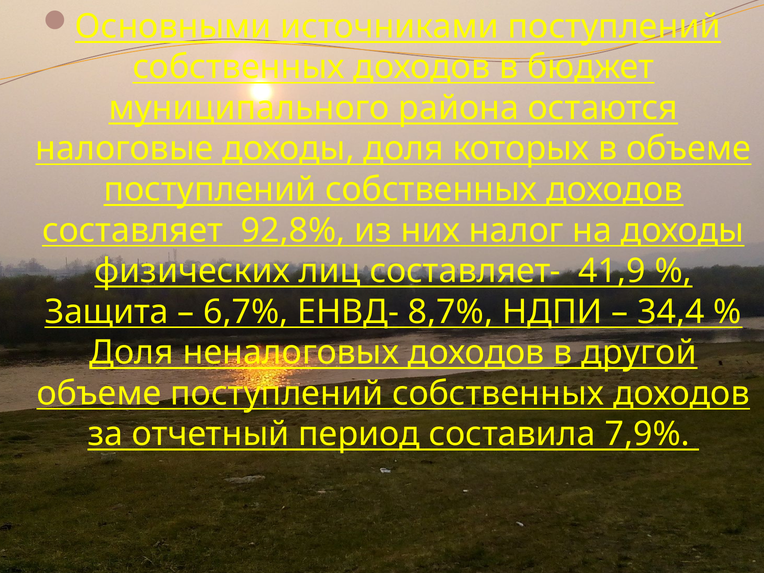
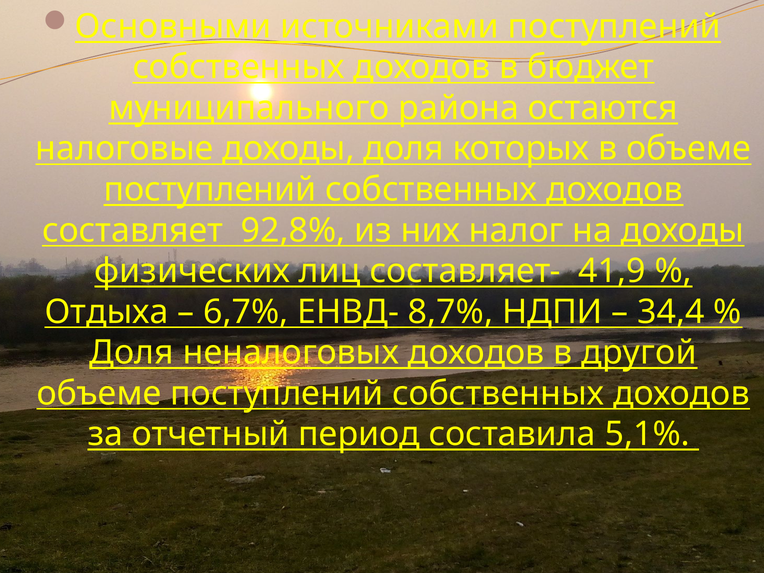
Защита: Защита -> Отдыха (107, 312)
7,9%: 7,9% -> 5,1% (647, 434)
